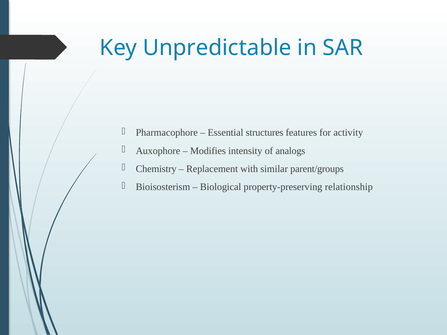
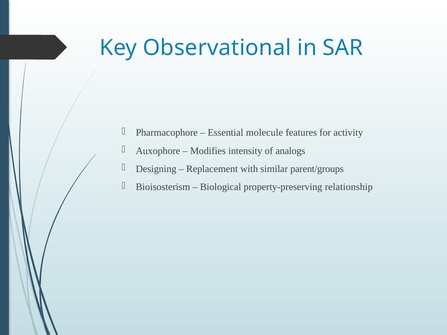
Unpredictable: Unpredictable -> Observational (217, 48)
structures: structures -> molecule (265, 133)
Chemistry: Chemistry -> Designing (156, 169)
